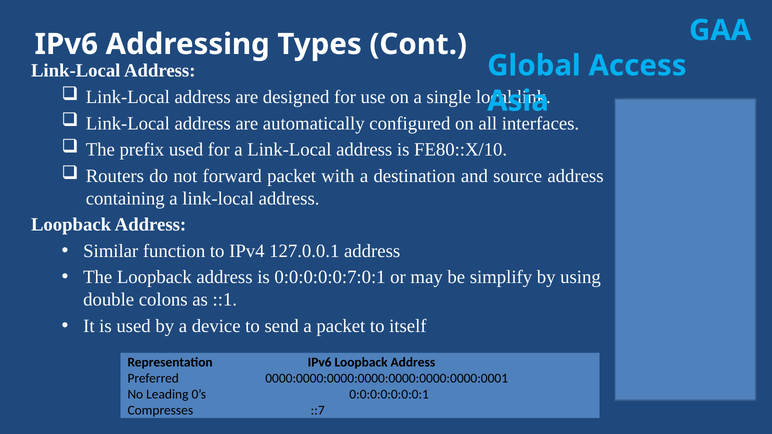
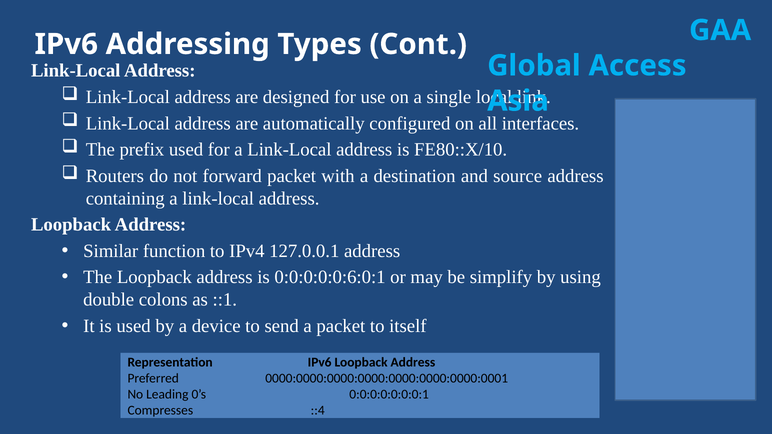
0:0:0:0:0:7:0:1: 0:0:0:0:0:7:0:1 -> 0:0:0:0:0:6:0:1 (330, 277)
::7: ::7 -> ::4 (318, 411)
